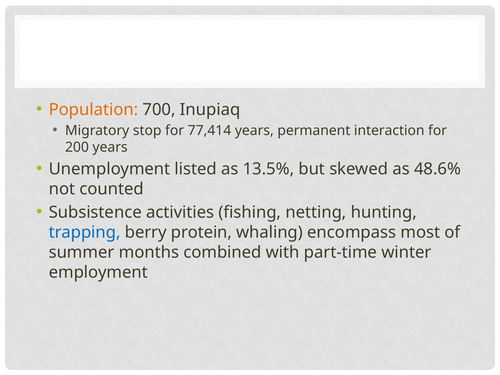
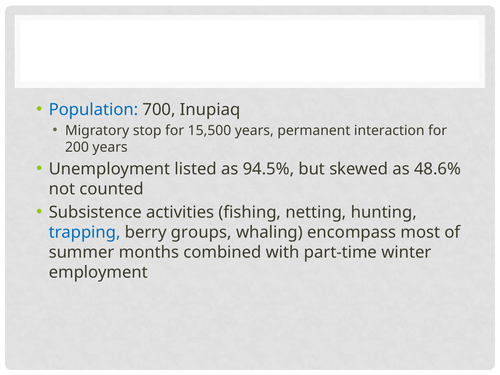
Population colour: orange -> blue (93, 109)
77,414: 77,414 -> 15,500 (209, 130)
13.5%: 13.5% -> 94.5% (268, 169)
protein: protein -> groups (201, 232)
